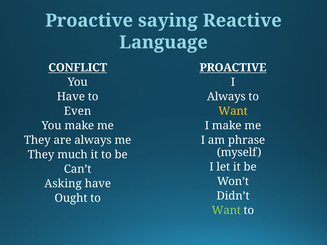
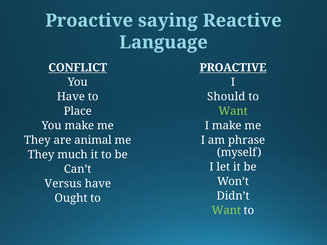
Always: Always -> Should (226, 97)
Even: Even -> Place (78, 111)
Want colour: yellow -> light green (233, 111)
are always: always -> animal (93, 140)
Asking: Asking -> Versus (63, 184)
